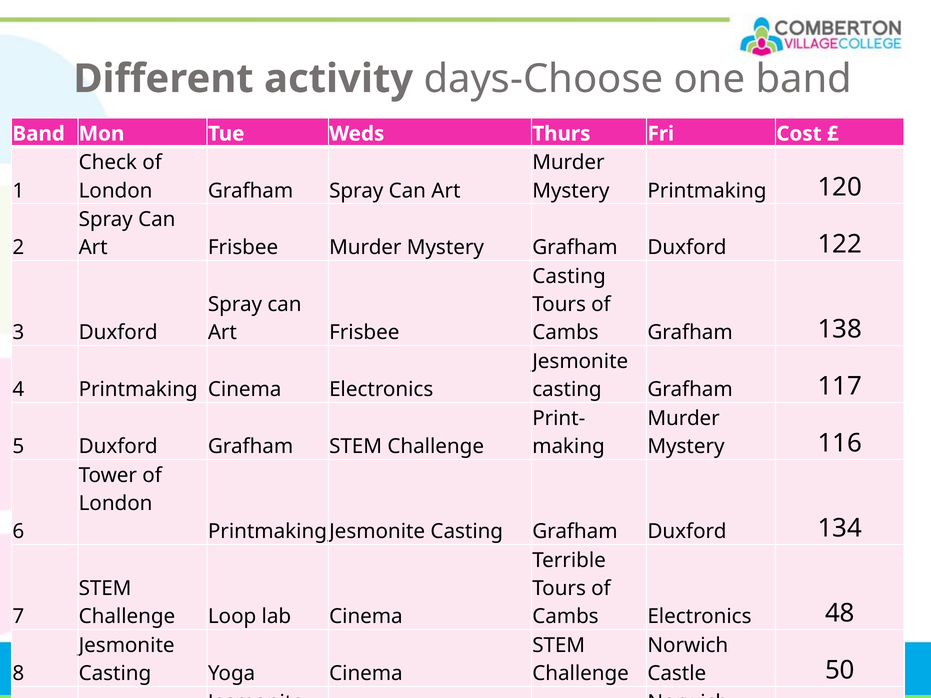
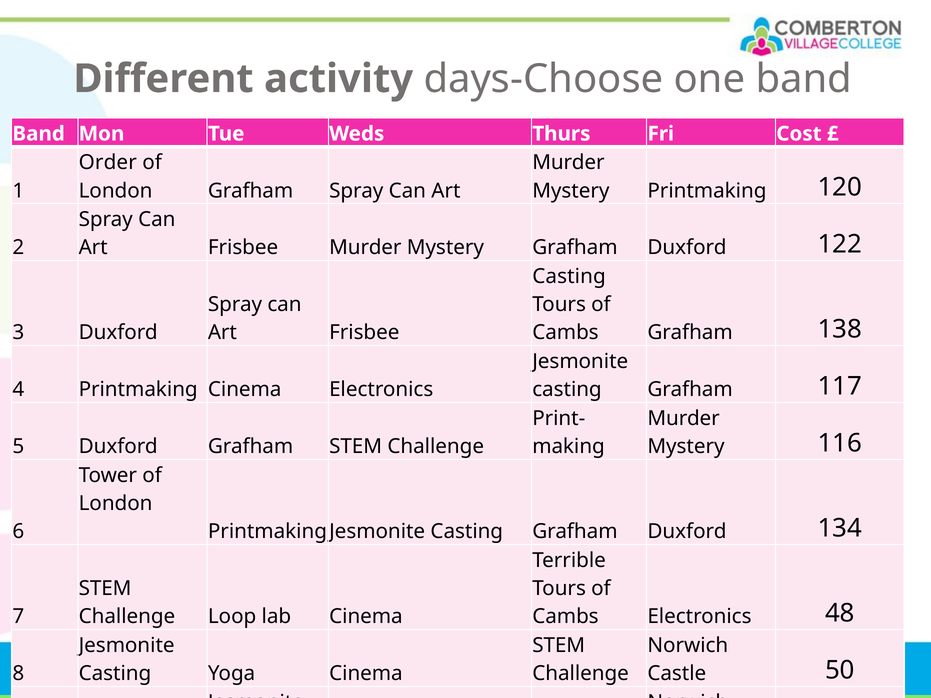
Check: Check -> Order (108, 163)
